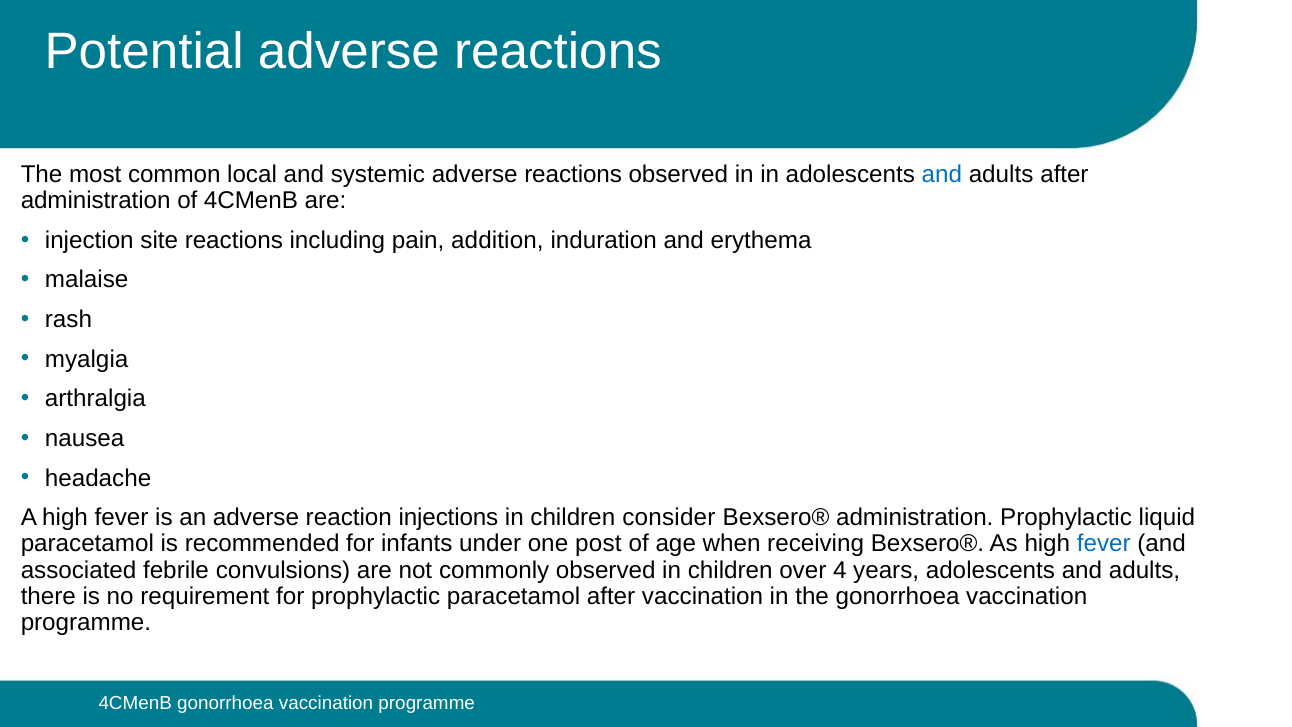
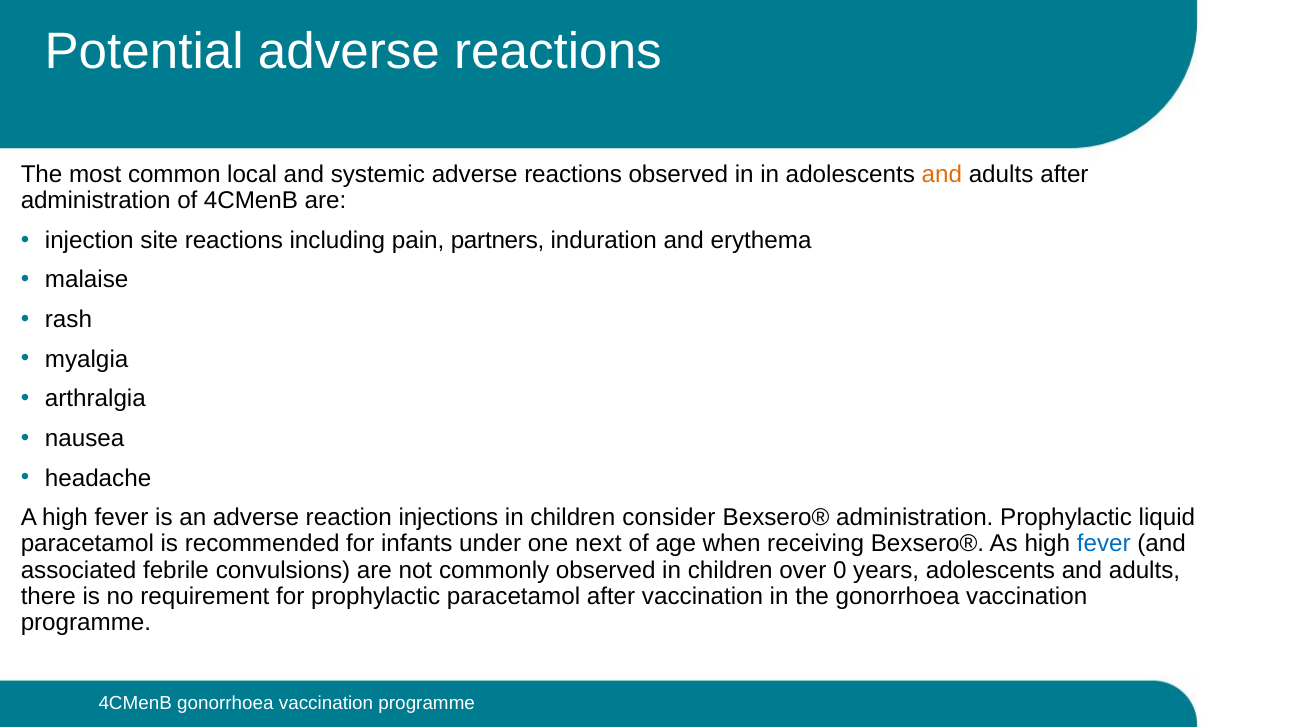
and colour: blue -> orange (942, 174)
addition: addition -> partners (498, 240)
post: post -> next (598, 544)
4: 4 -> 0 (840, 570)
